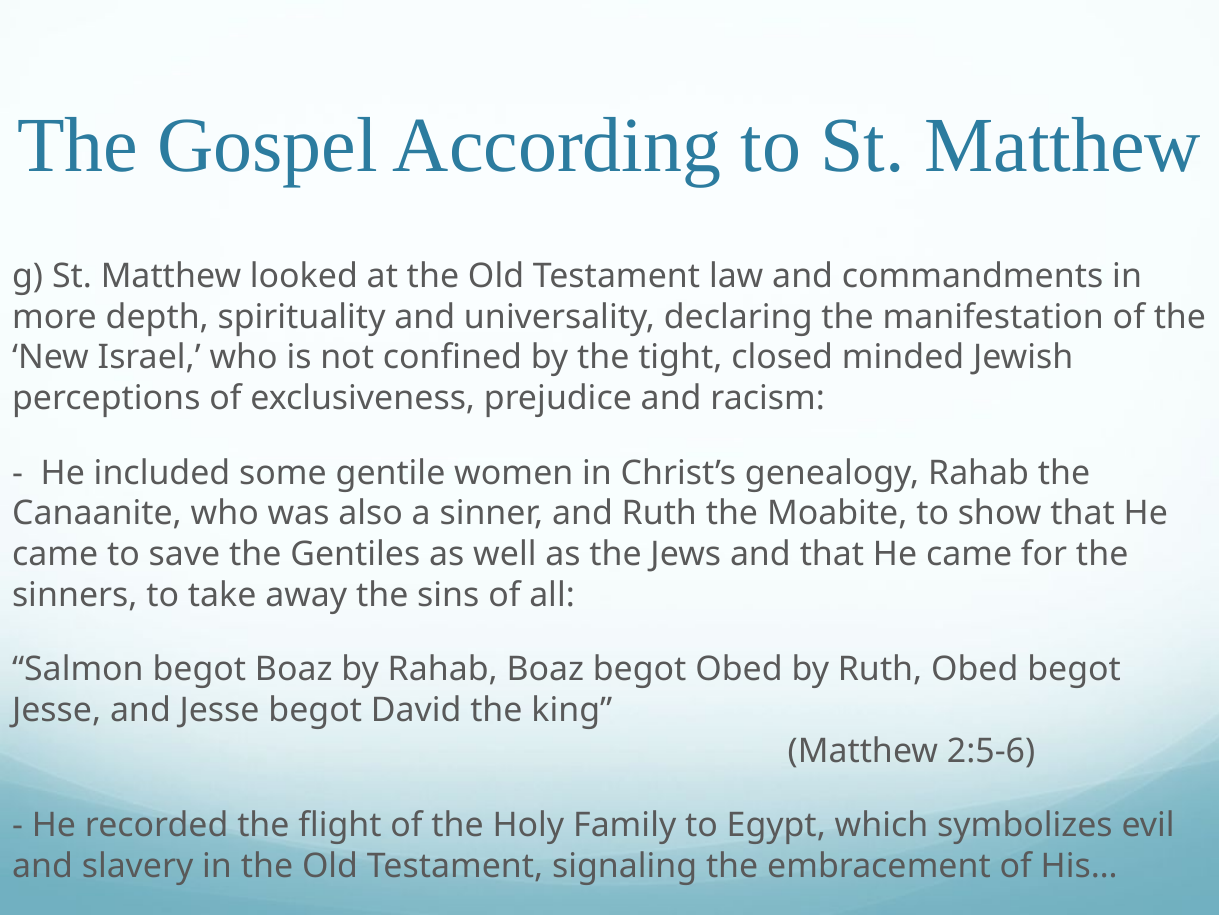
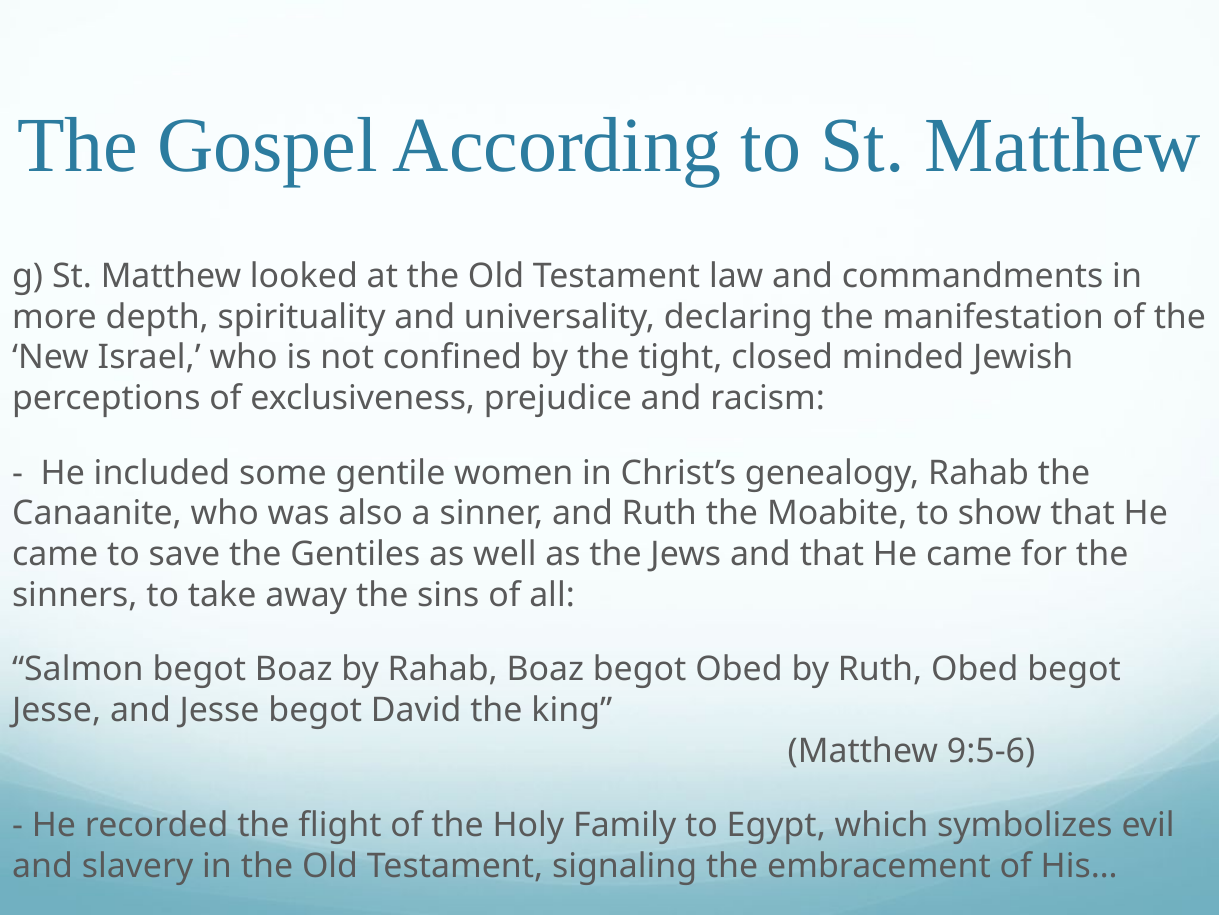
2:5-6: 2:5-6 -> 9:5-6 (991, 750)
